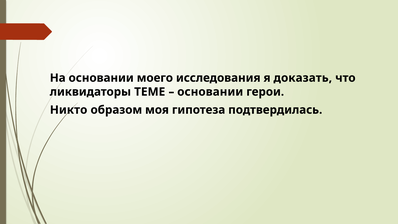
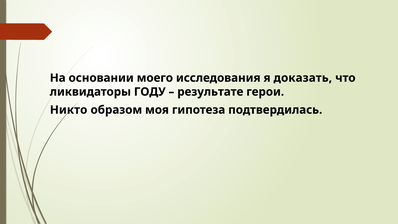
ТЕМЕ: ТЕМЕ -> ГОДУ (150, 92)
основании: основании -> результате (210, 92)
